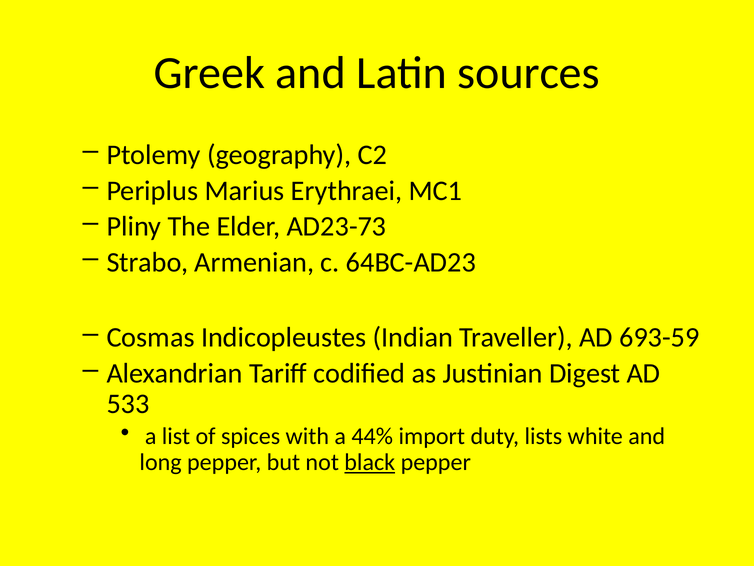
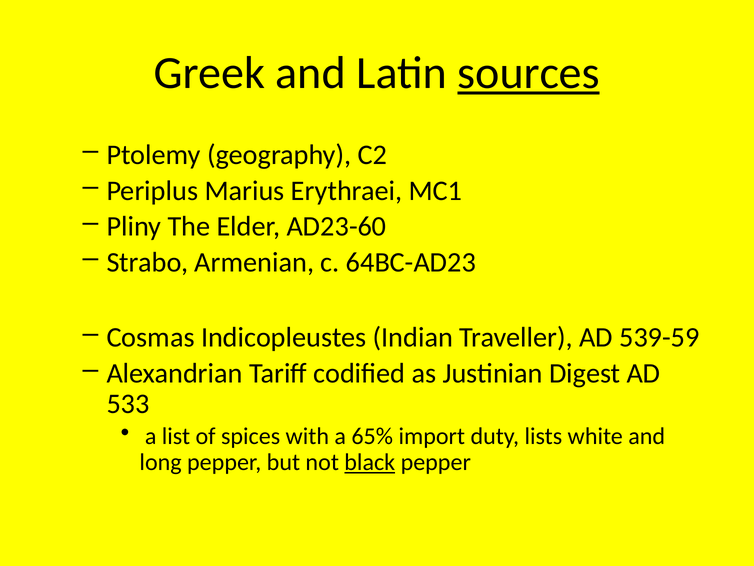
sources underline: none -> present (529, 73)
AD23-73: AD23-73 -> AD23-60 (336, 226)
693-59: 693-59 -> 539-59 (659, 337)
44%: 44% -> 65% (372, 436)
